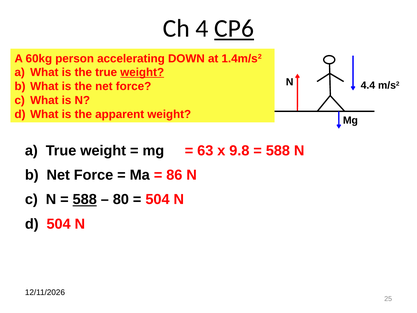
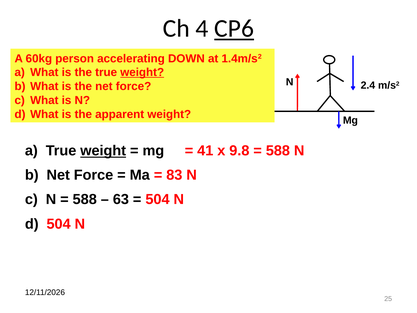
4.4: 4.4 -> 2.4 (368, 85)
weight underline: none -> present (103, 151)
63: 63 -> 41 (205, 151)
86: 86 -> 83 (174, 175)
588 underline: present -> none (85, 199)
80: 80 -> 63 (121, 199)
